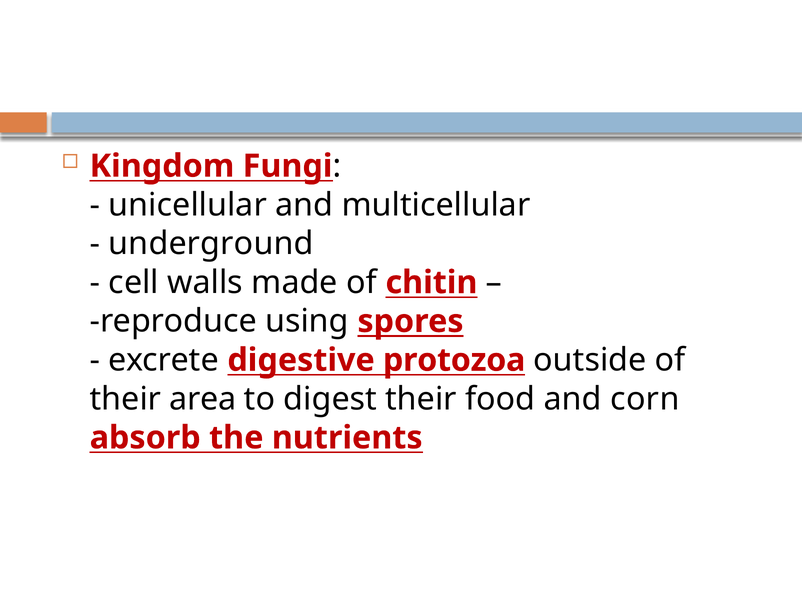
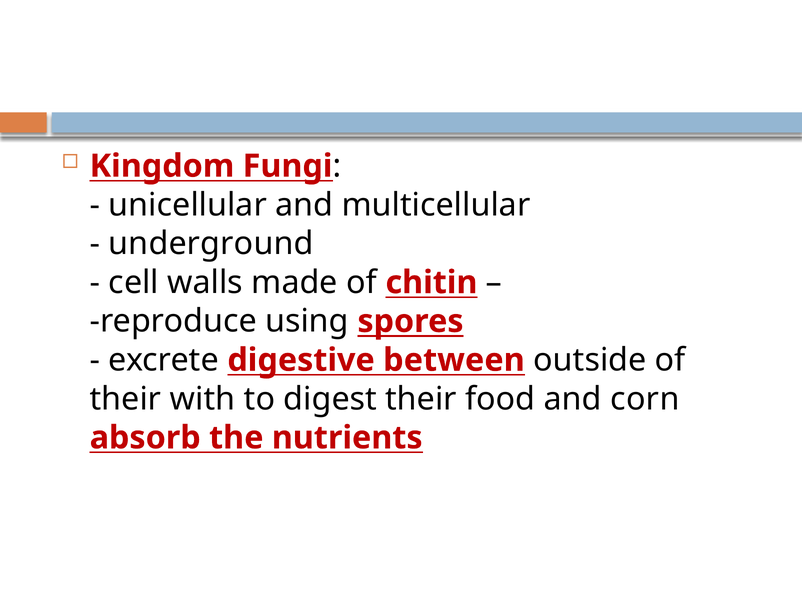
protozoa: protozoa -> between (454, 360)
area: area -> with (202, 399)
